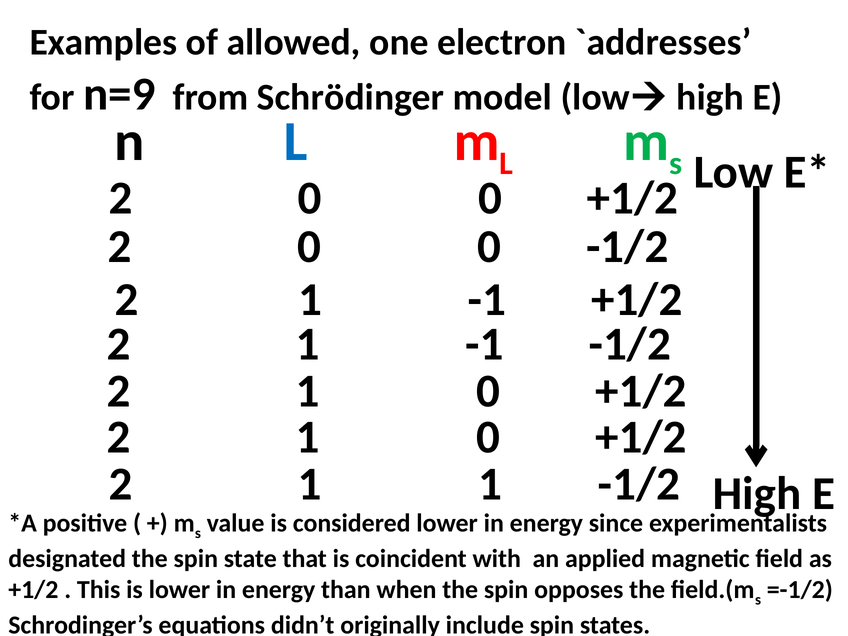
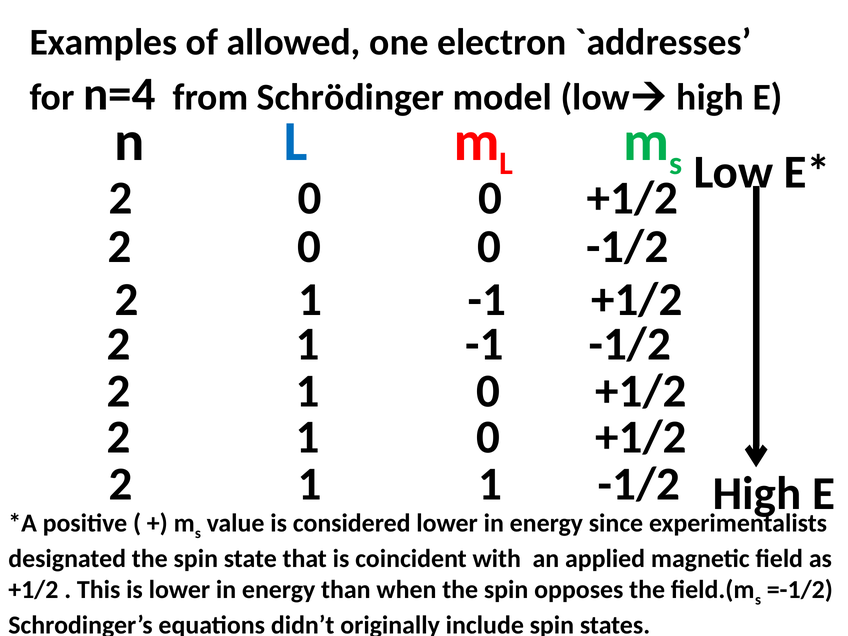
n=9: n=9 -> n=4 (119, 94)
